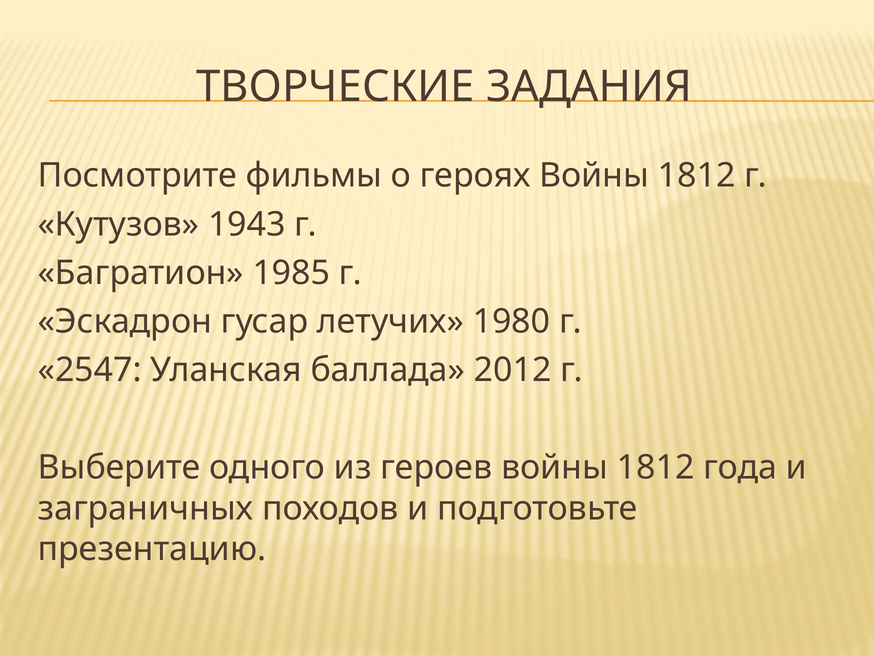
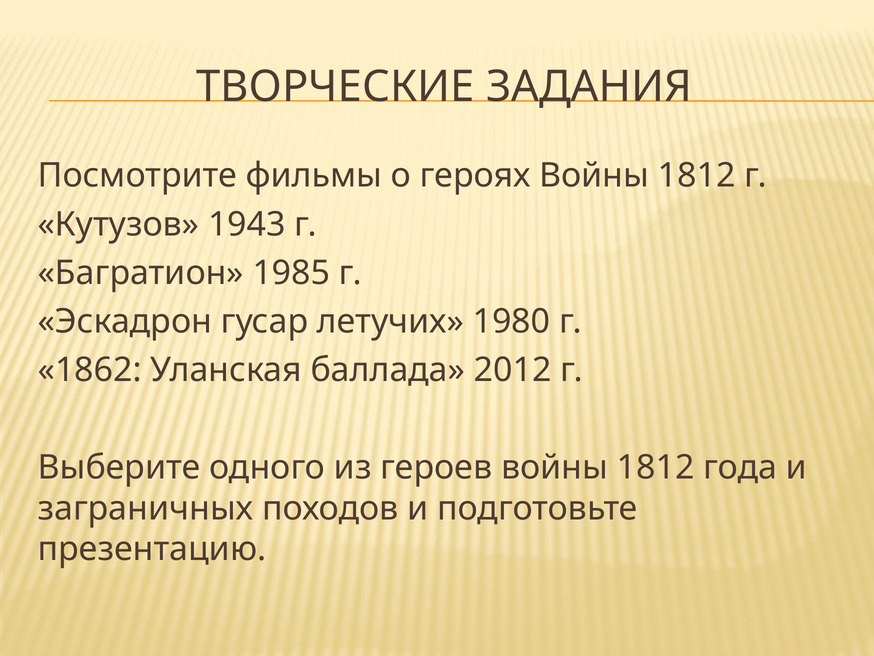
2547: 2547 -> 1862 (90, 370)
